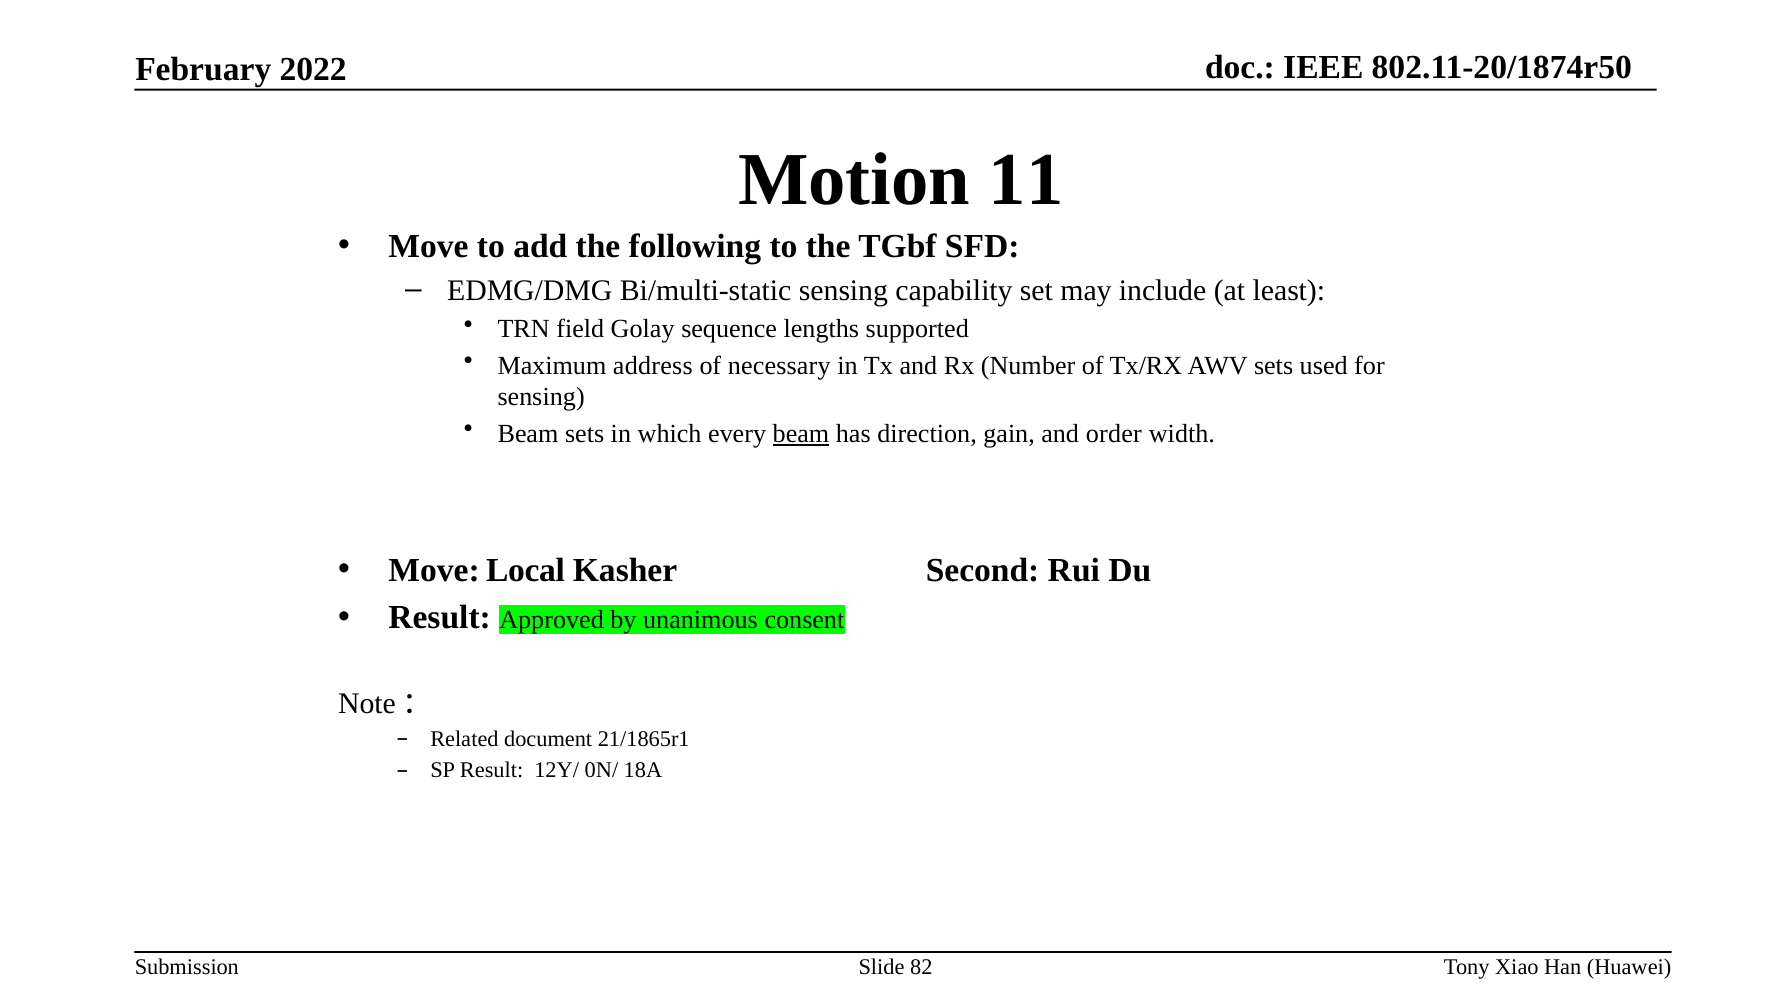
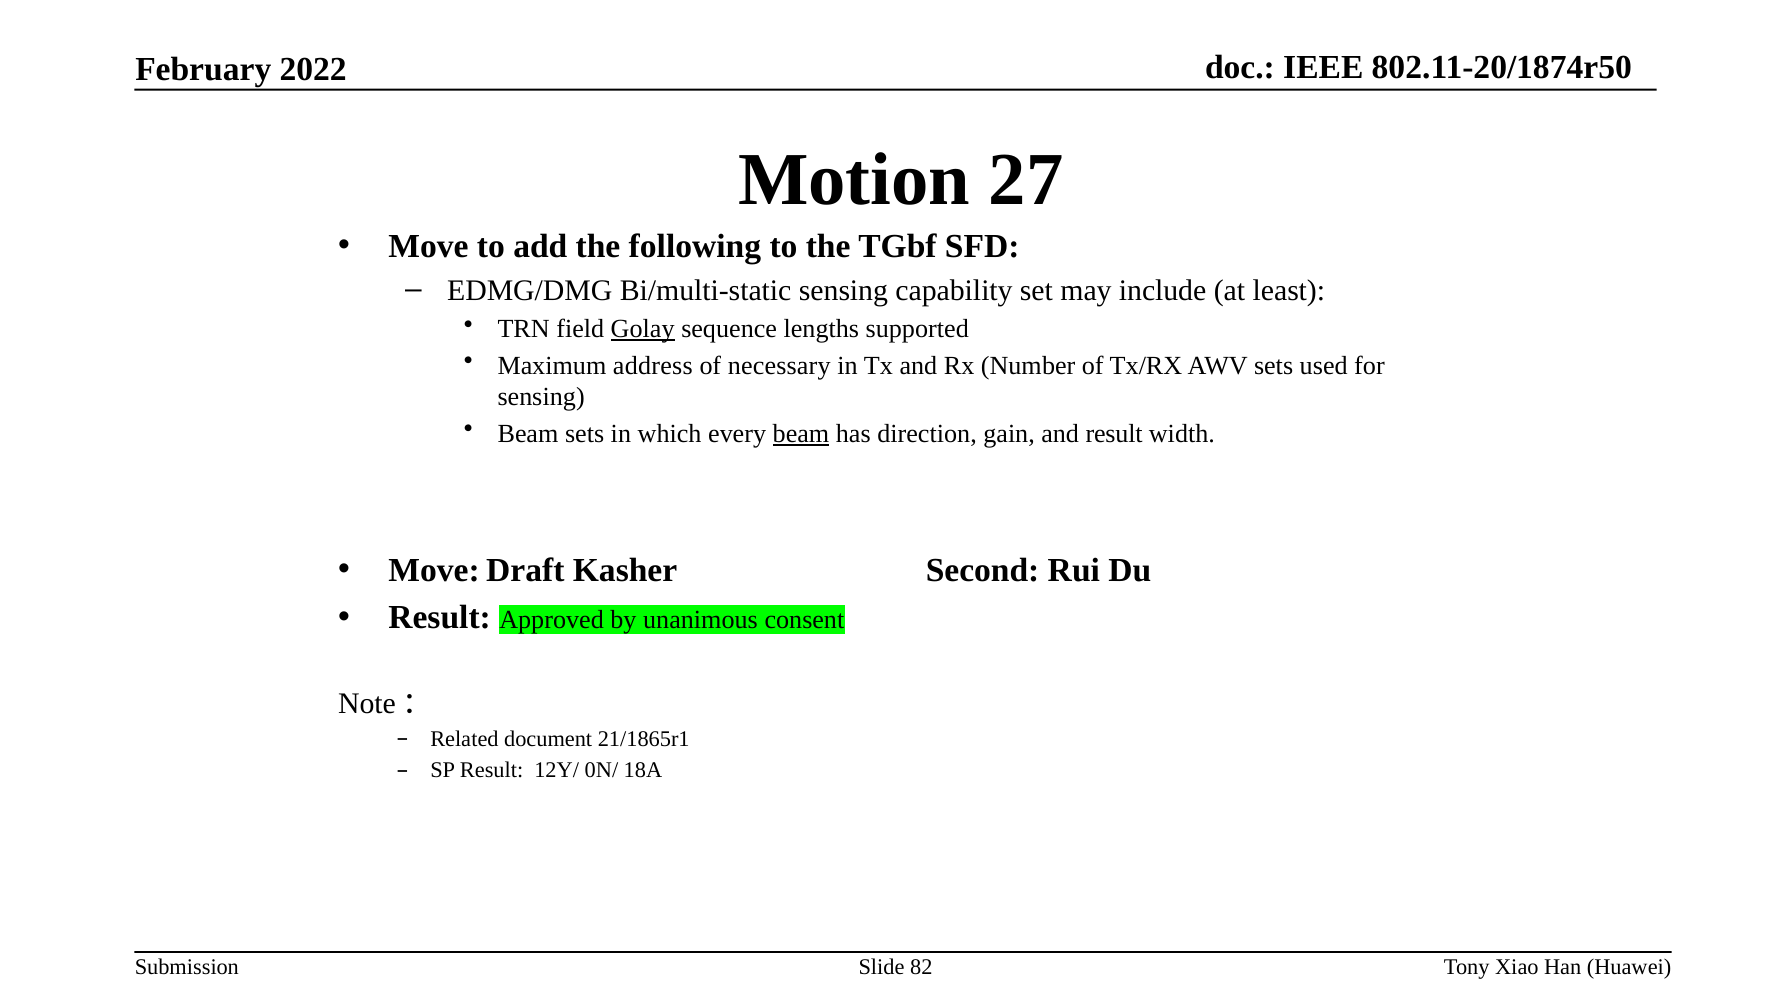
11: 11 -> 27 (1026, 180)
Golay underline: none -> present (643, 329)
and order: order -> result (1114, 433)
Local: Local -> Draft (525, 570)
